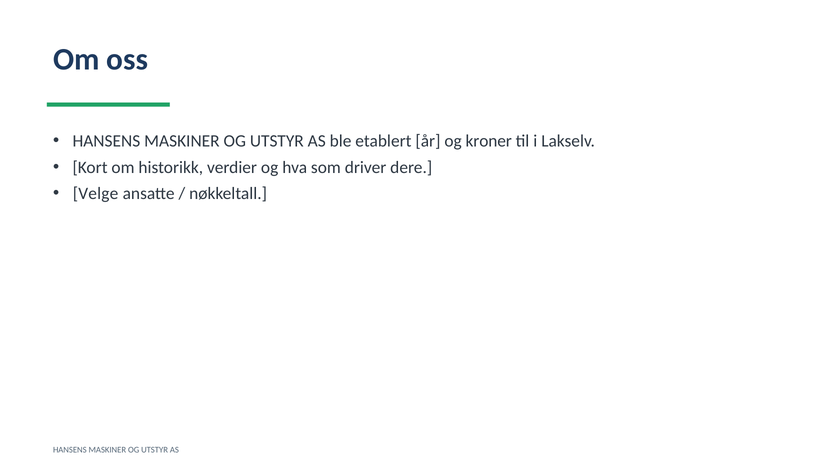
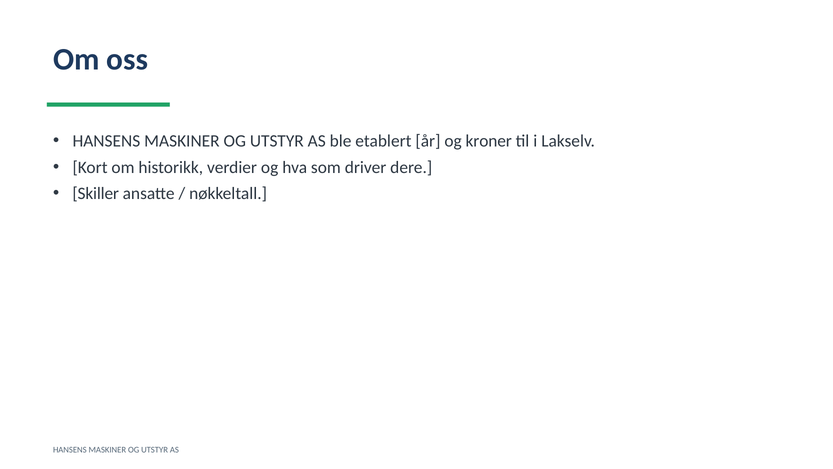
Velge: Velge -> Skiller (96, 193)
